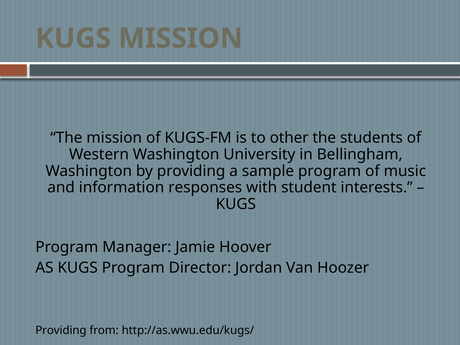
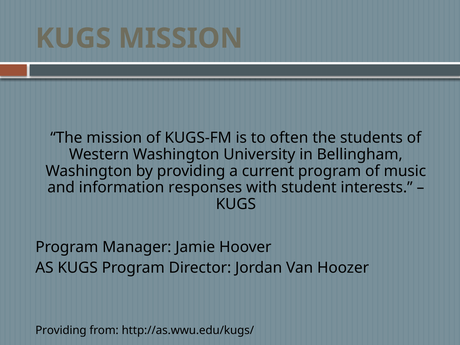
other: other -> often (289, 138)
sample: sample -> current (268, 171)
